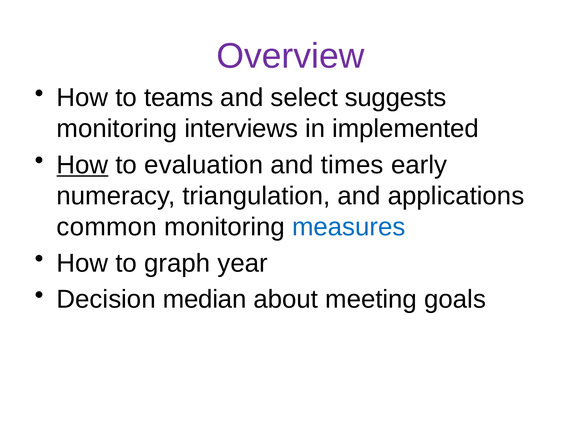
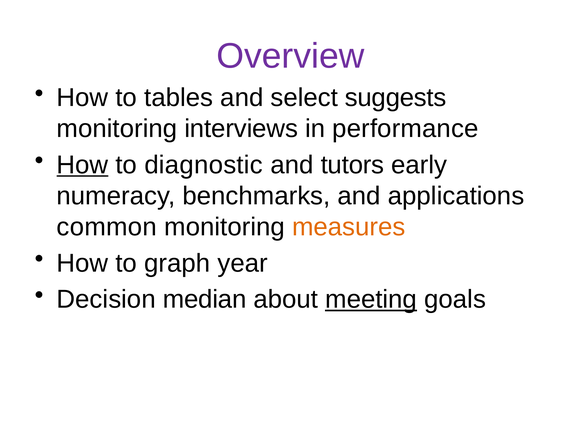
teams: teams -> tables (179, 98)
implemented: implemented -> performance (405, 129)
evaluation: evaluation -> diagnostic (204, 165)
times: times -> tutors (352, 165)
triangulation: triangulation -> benchmarks (256, 196)
measures colour: blue -> orange (349, 227)
meeting underline: none -> present (371, 299)
